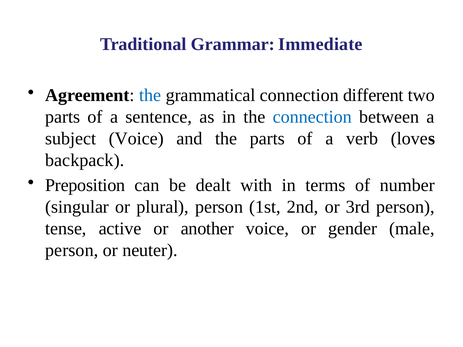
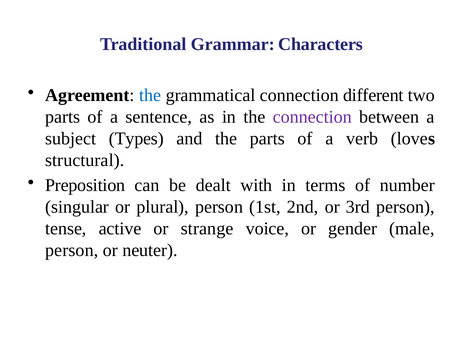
Immediate: Immediate -> Characters (321, 44)
connection colour: blue -> purple (312, 117)
subject Voice: Voice -> Types (136, 139)
backpack: backpack -> structural (85, 160)
another: another -> strange (207, 229)
